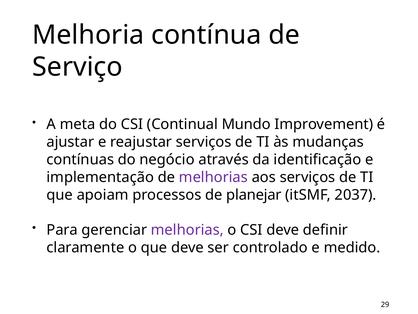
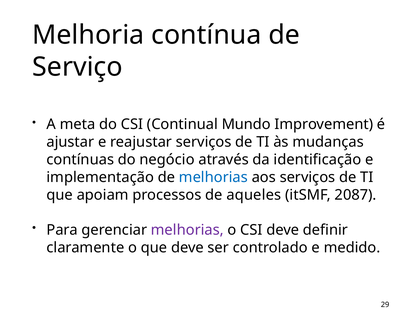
melhorias colour: purple -> blue (213, 177)
planejar: planejar -> aqueles (254, 195)
2037: 2037 -> 2087 (356, 195)
